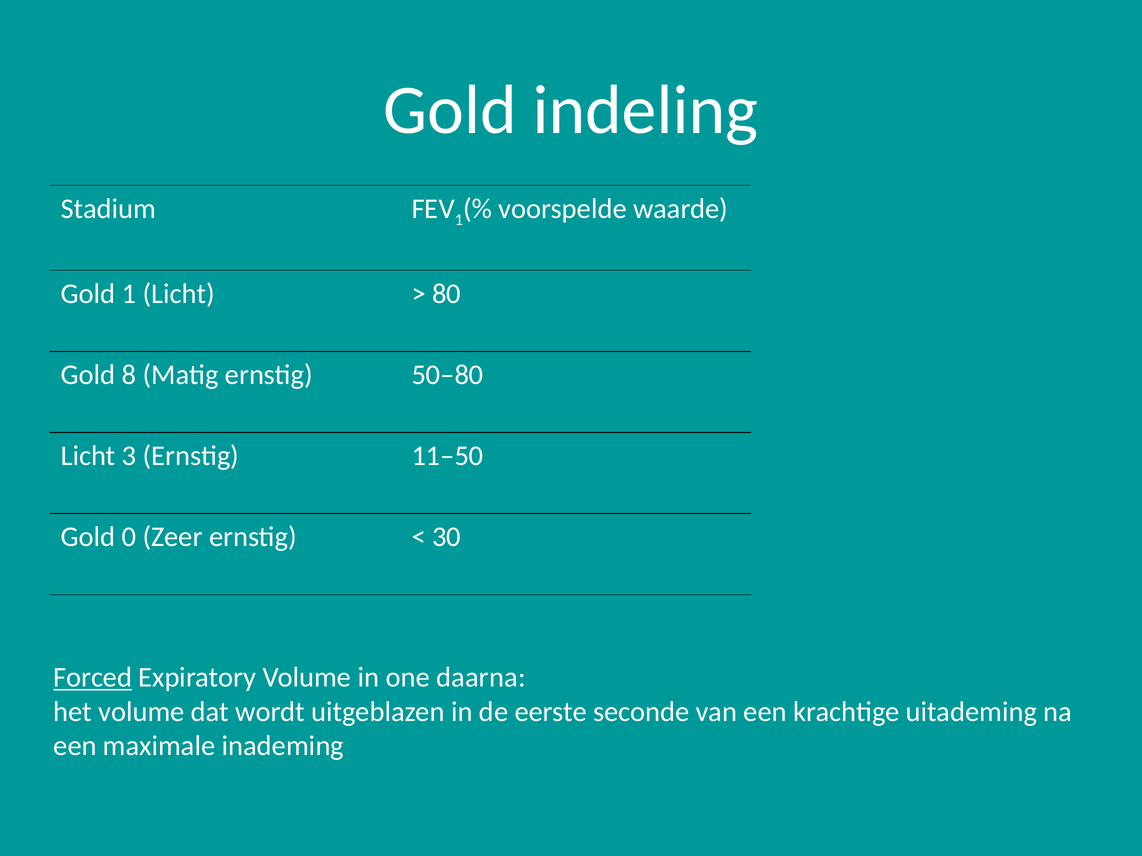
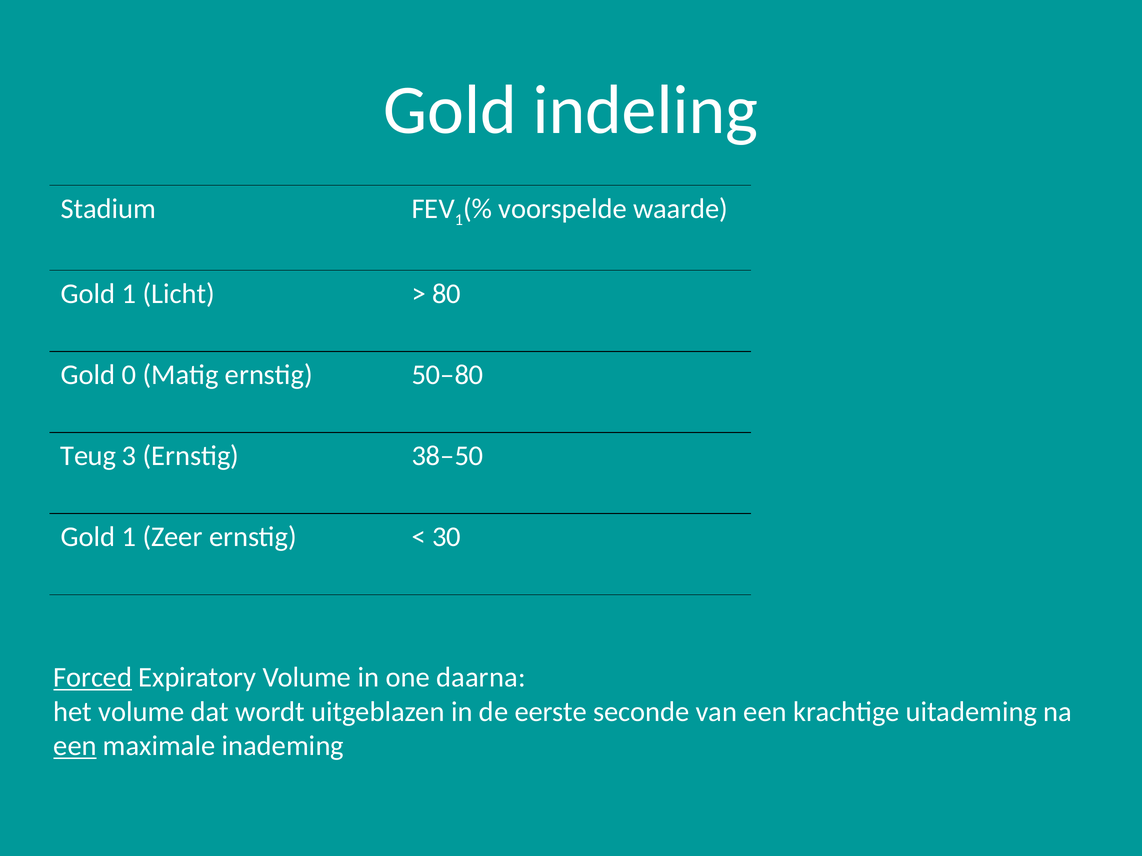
8: 8 -> 0 (129, 375)
Licht: Licht -> Teug (88, 456)
11–50: 11–50 -> 38–50 (447, 456)
0: 0 -> 1 (129, 537)
een underline: none -> present (75, 746)
